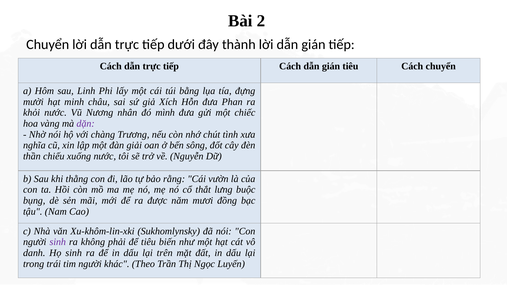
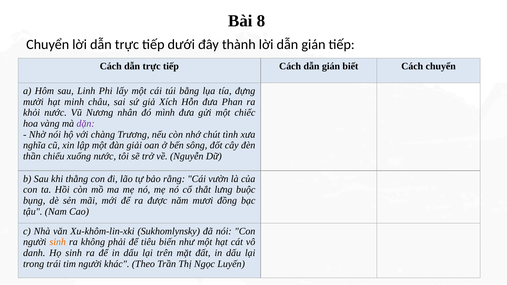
2: 2 -> 8 (261, 21)
gián tiêu: tiêu -> biết (350, 66)
sinh colour: purple -> orange (58, 242)
